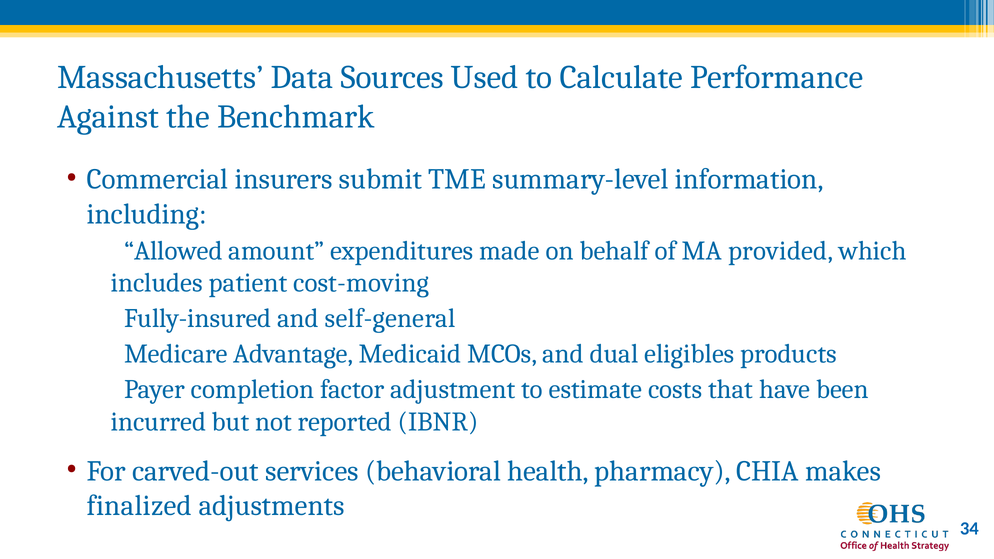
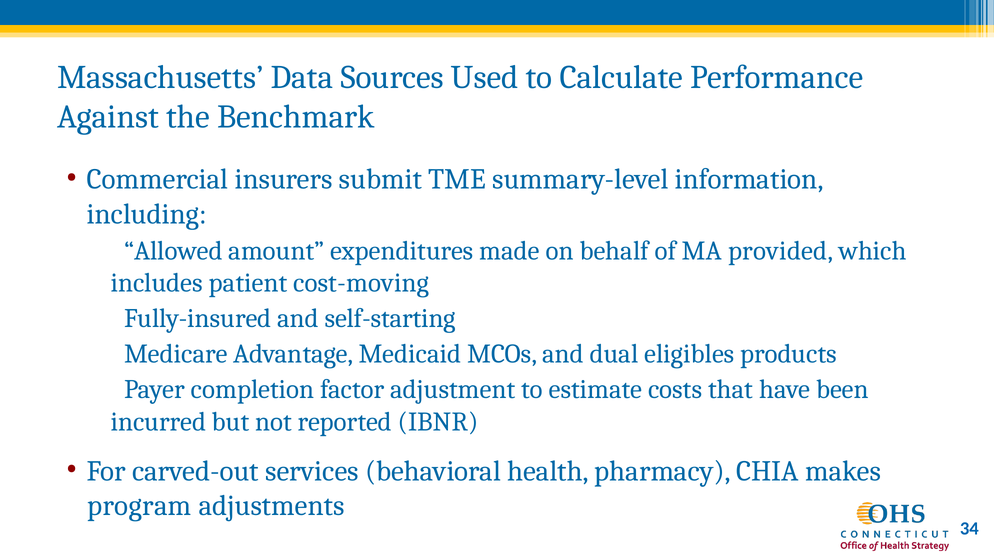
self-general: self-general -> self-starting (390, 319)
finalized: finalized -> program (139, 506)
